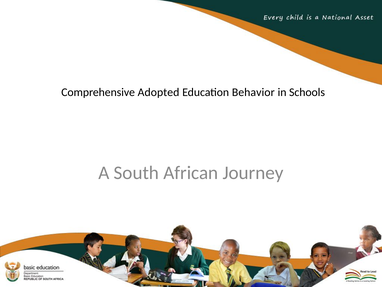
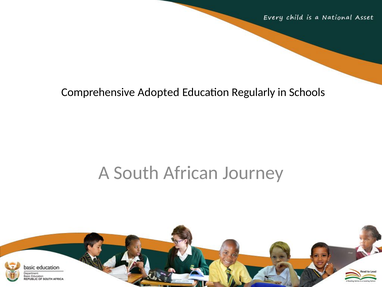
Behavior: Behavior -> Regularly (253, 92)
